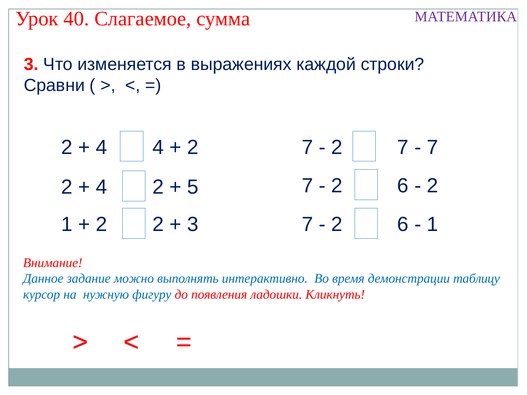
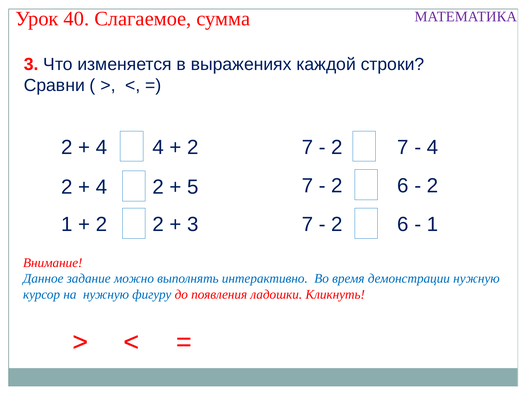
7: 7 -> 4 (432, 148)
демонстрации таблицу: таблицу -> нужную (476, 279)
